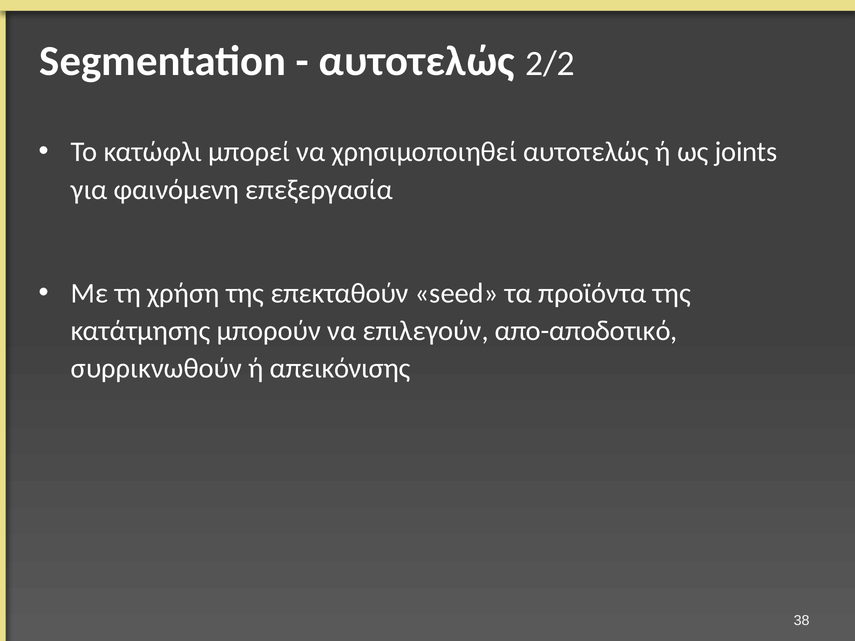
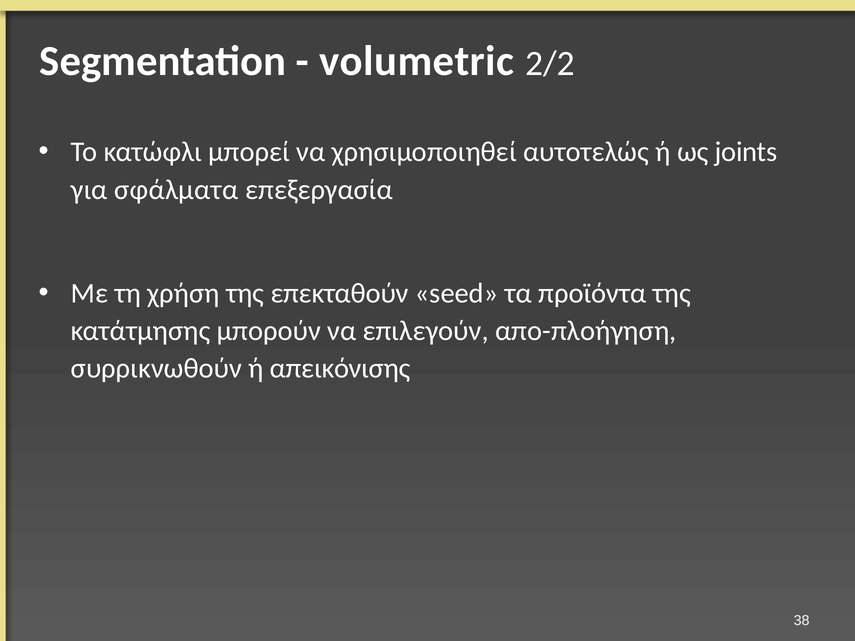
αυτοτελώς: αυτοτελώς -> volumetric (417, 61)
φαινόμενη: φαινόμενη -> σφάλματα (176, 190)
απο-αποδοτικό: απο-αποδοτικό -> απο-πλοήγηση (586, 331)
